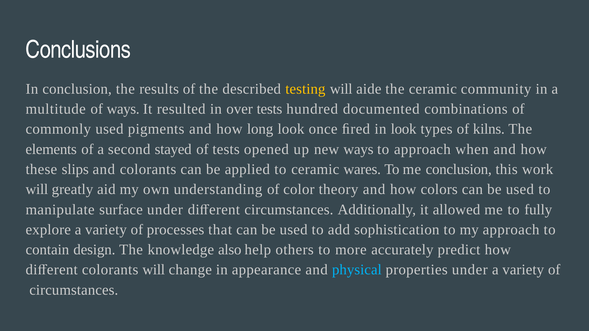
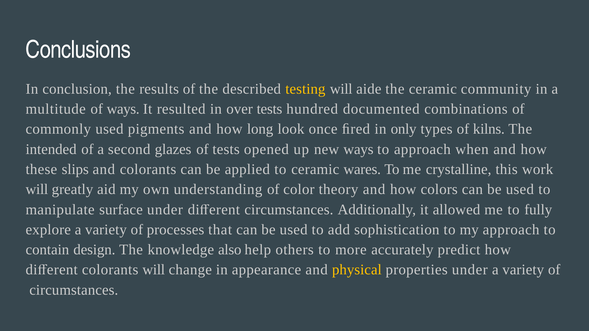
in look: look -> only (404, 129)
elements: elements -> intended (51, 149)
stayed: stayed -> glazes (173, 149)
me conclusion: conclusion -> crystalline (459, 169)
physical colour: light blue -> yellow (357, 270)
